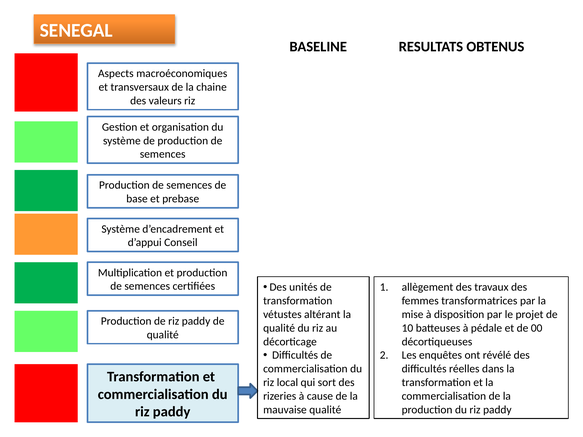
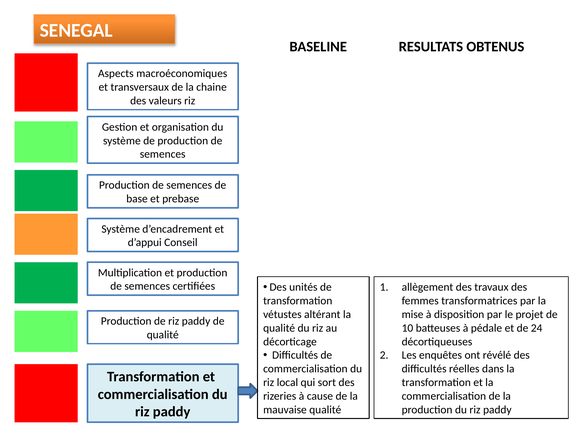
00: 00 -> 24 (537, 328)
